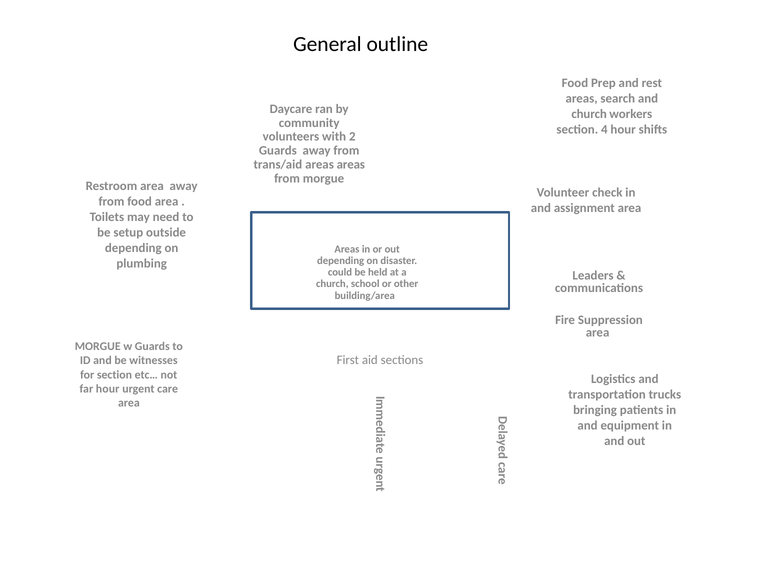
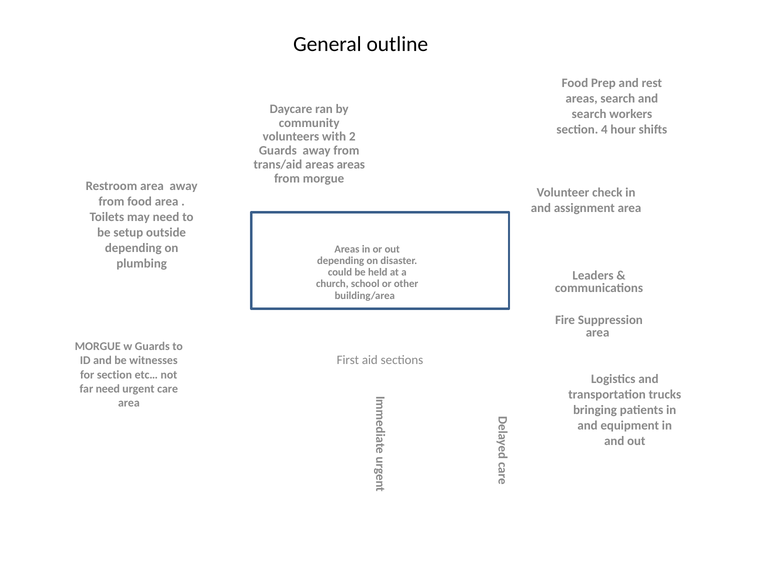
church: church -> search (589, 114)
far hour: hour -> need (108, 389)
